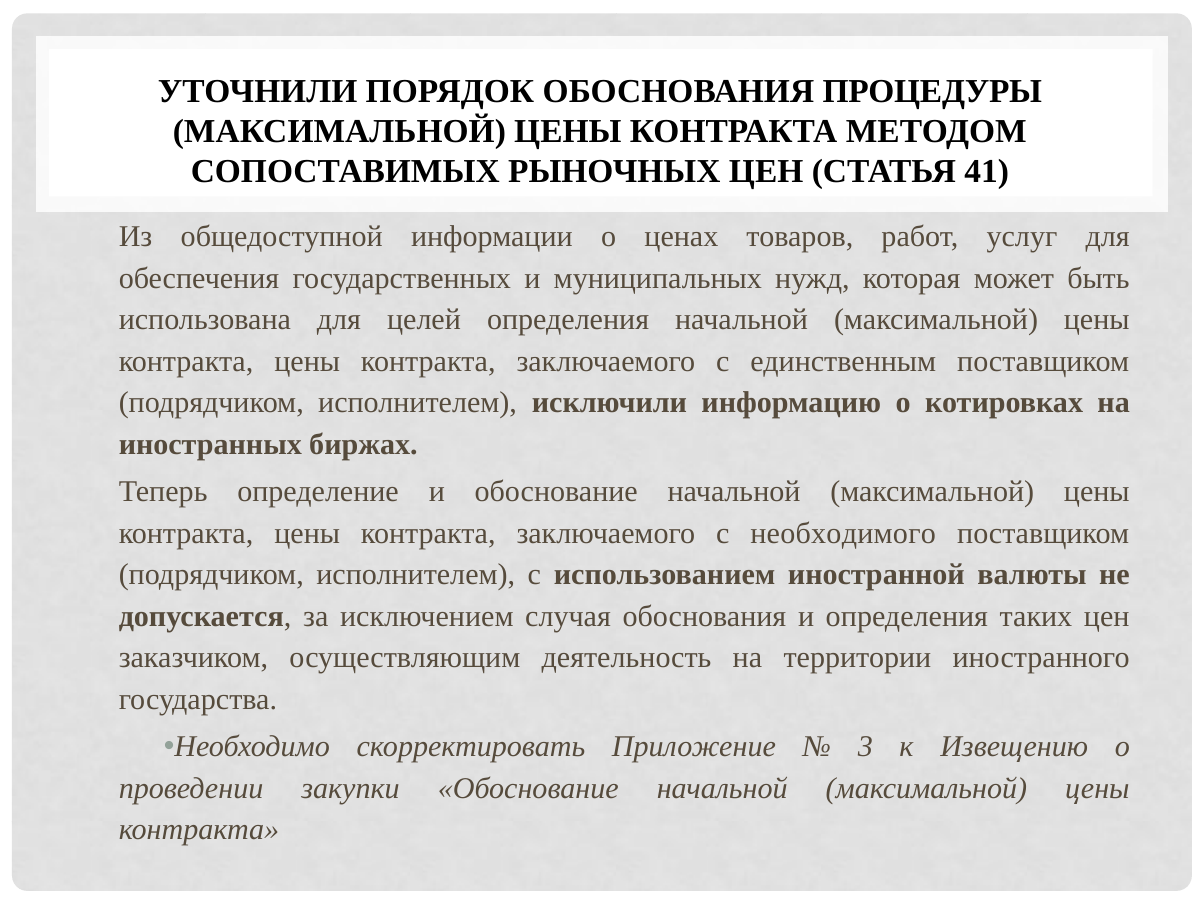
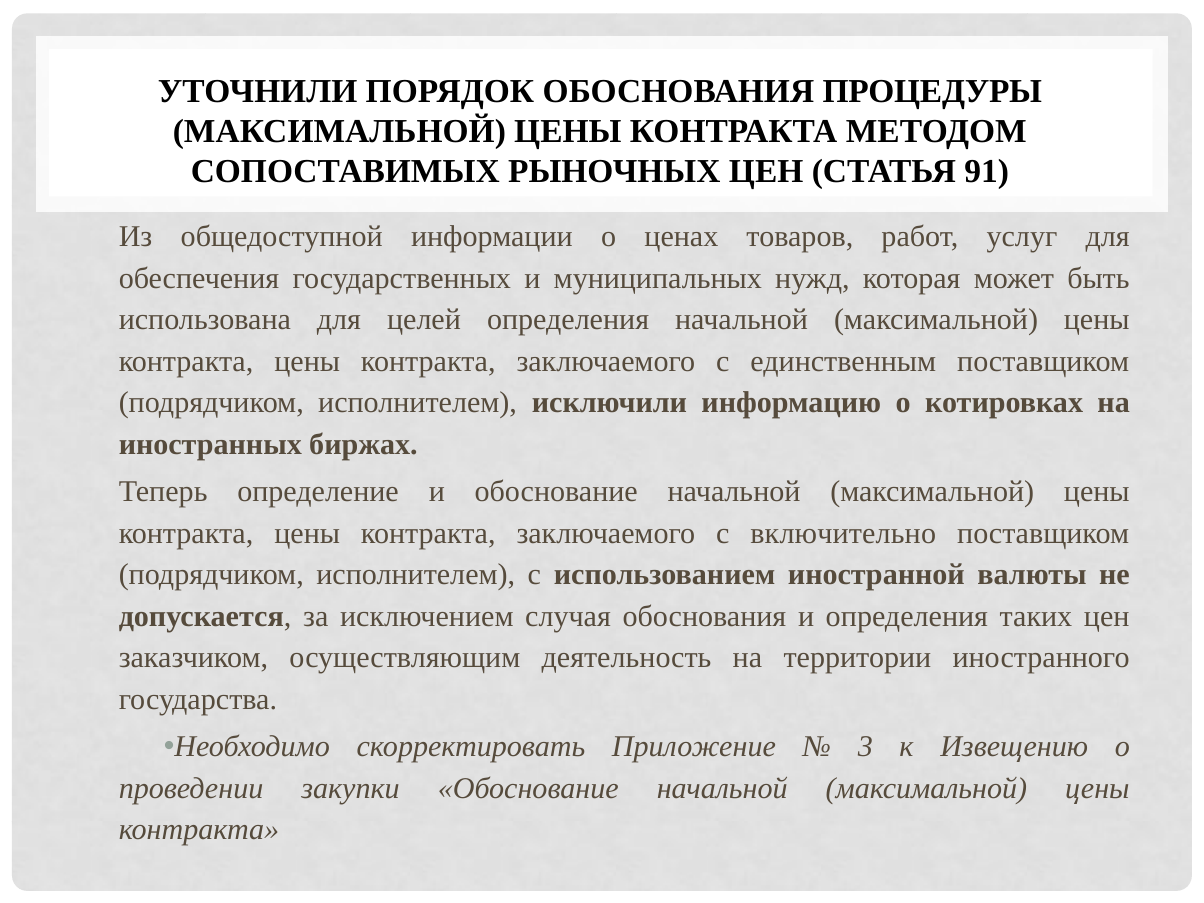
41: 41 -> 91 (987, 172)
необходимого: необходимого -> включительно (843, 533)
